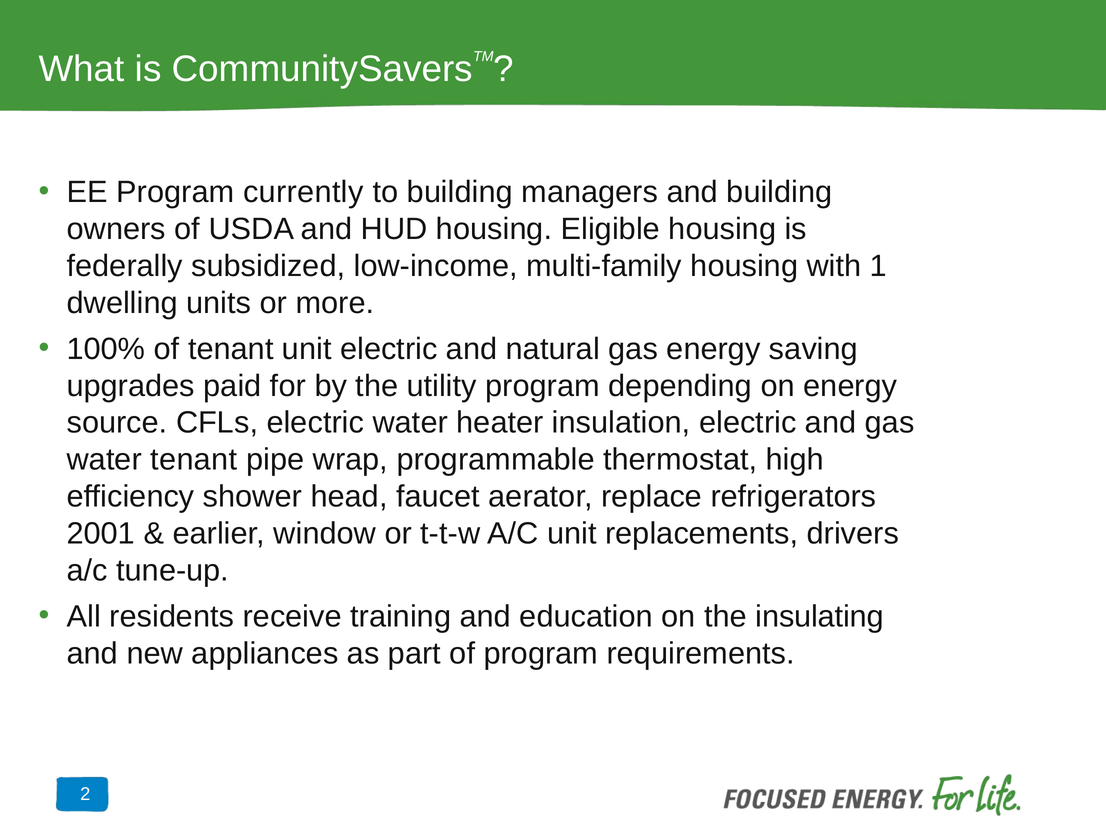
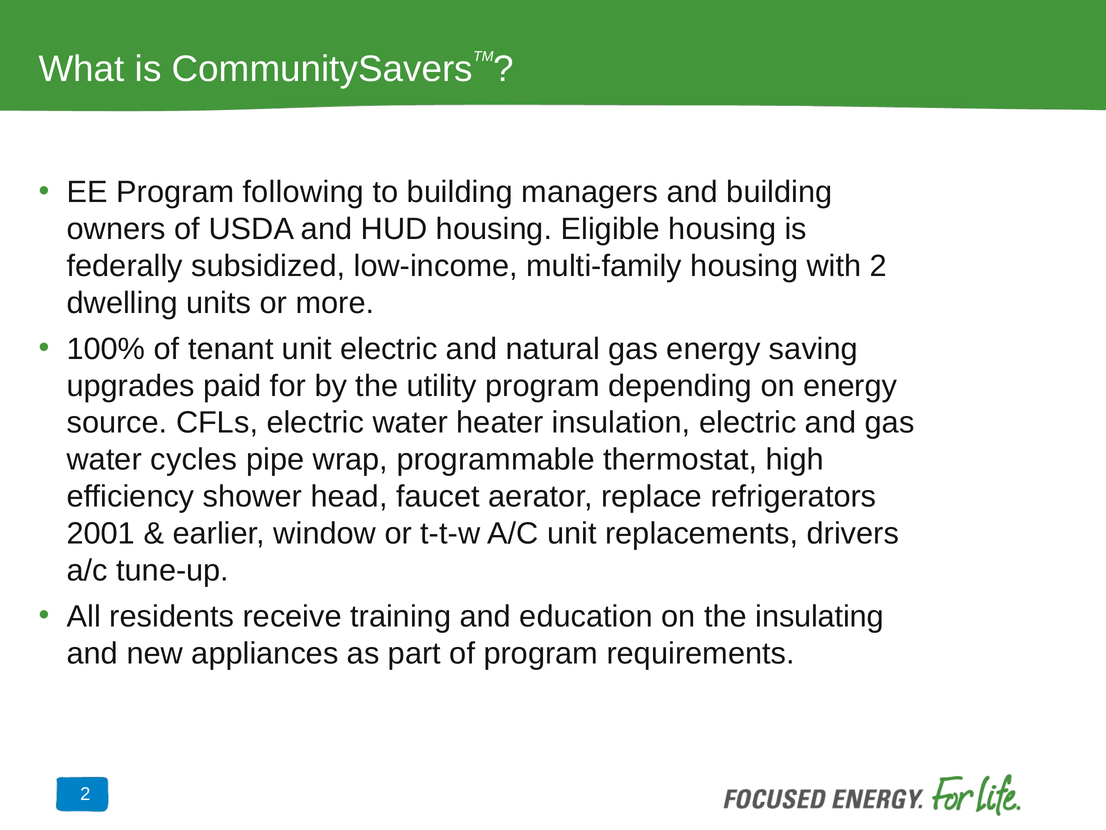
currently: currently -> following (303, 192)
with 1: 1 -> 2 (879, 266)
water tenant: tenant -> cycles (194, 459)
